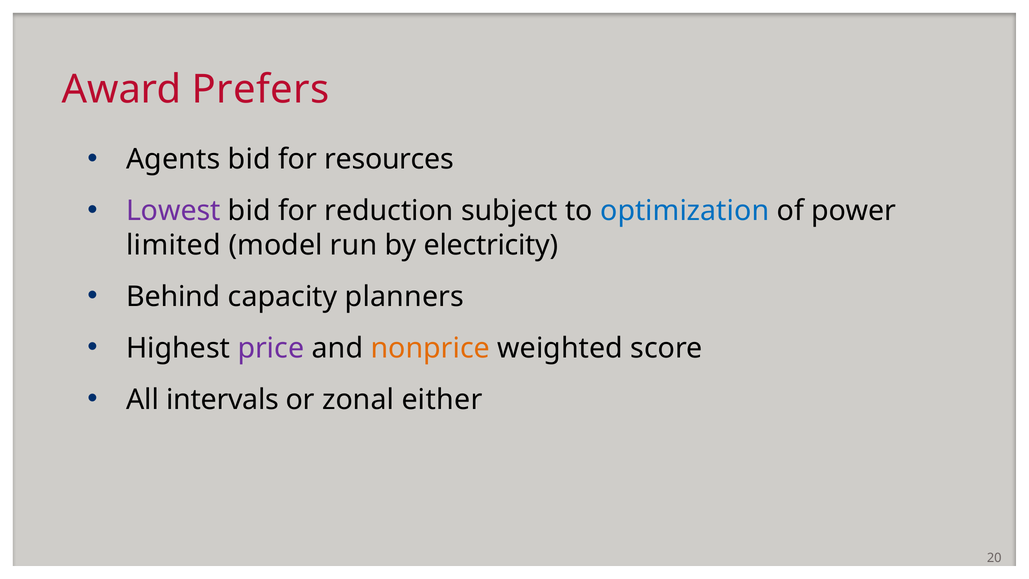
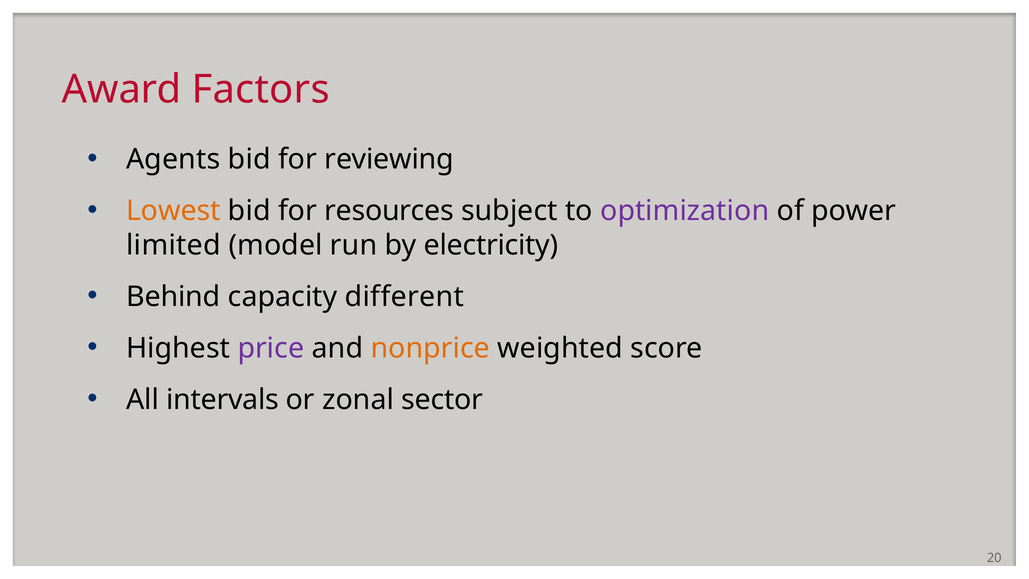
Prefers: Prefers -> Factors (261, 89)
resources: resources -> reviewing (389, 159)
Lowest colour: purple -> orange (173, 211)
reduction: reduction -> resources (389, 211)
optimization colour: blue -> purple (685, 211)
planners: planners -> different (404, 297)
either: either -> sector (442, 399)
